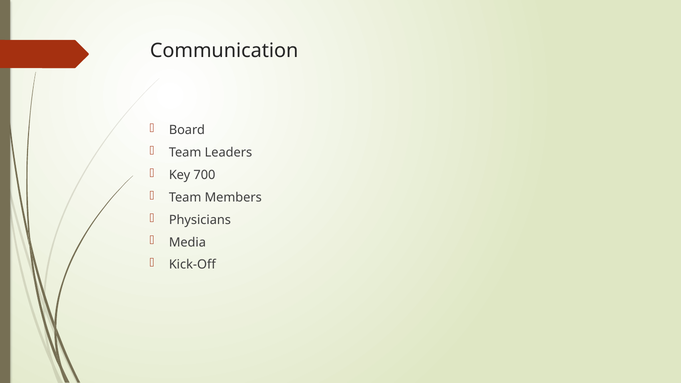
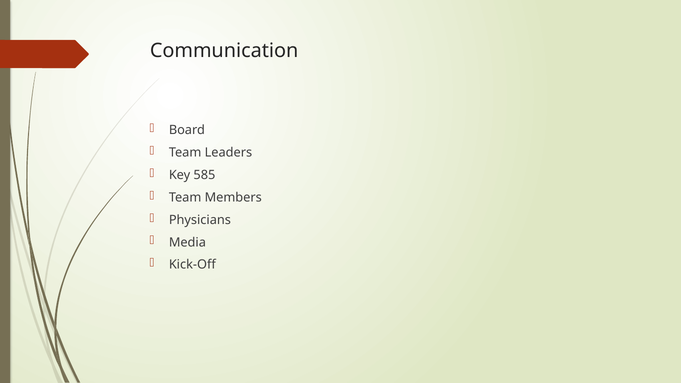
700: 700 -> 585 (204, 175)
